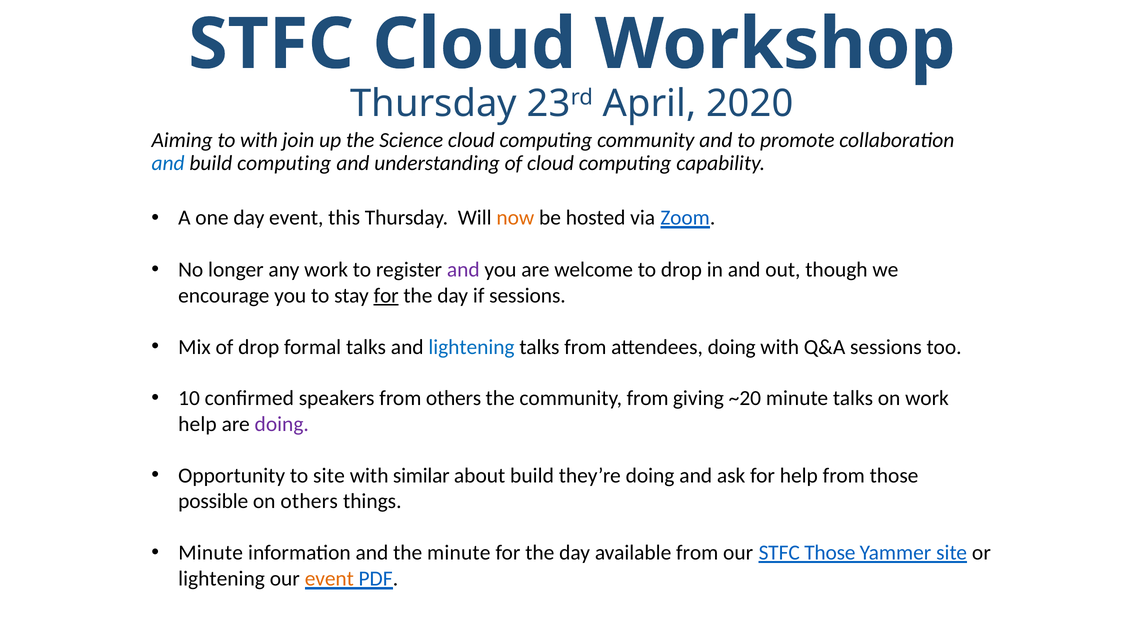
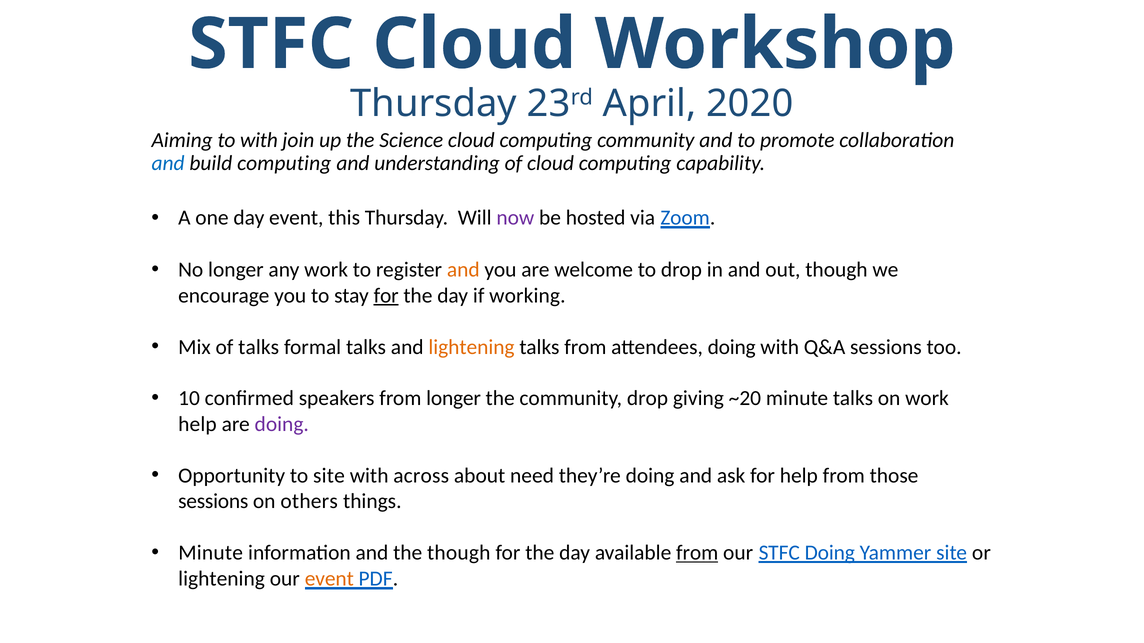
now colour: orange -> purple (515, 218)
and colour: purple -> orange (463, 270)
if sessions: sessions -> working (527, 296)
of drop: drop -> talks (259, 347)
lightening colour: blue -> orange (472, 347)
from others: others -> longer (454, 399)
community from: from -> drop (648, 399)
similar: similar -> across (421, 476)
about build: build -> need (532, 476)
possible: possible -> sessions (213, 502)
the minute: minute -> though (459, 553)
from underline: none -> present (697, 553)
STFC Those: Those -> Doing (830, 553)
